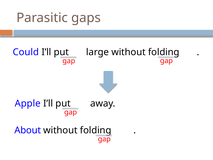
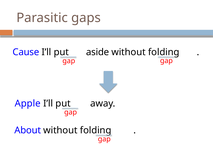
Could: Could -> Cause (26, 52)
large: large -> aside (98, 52)
